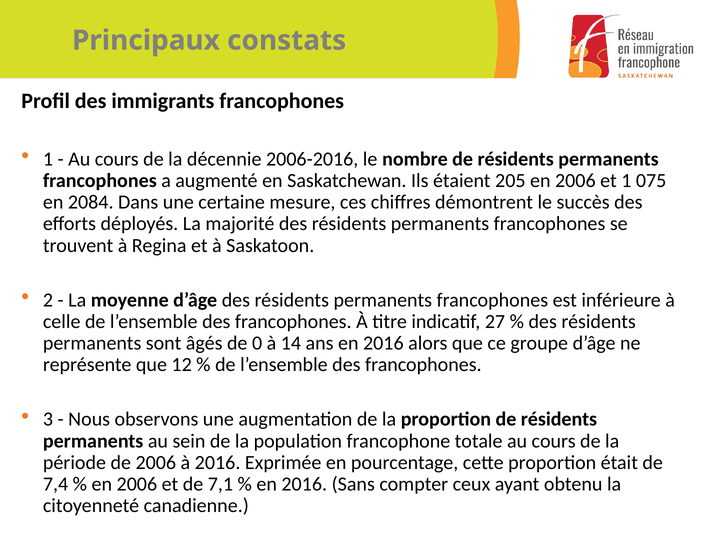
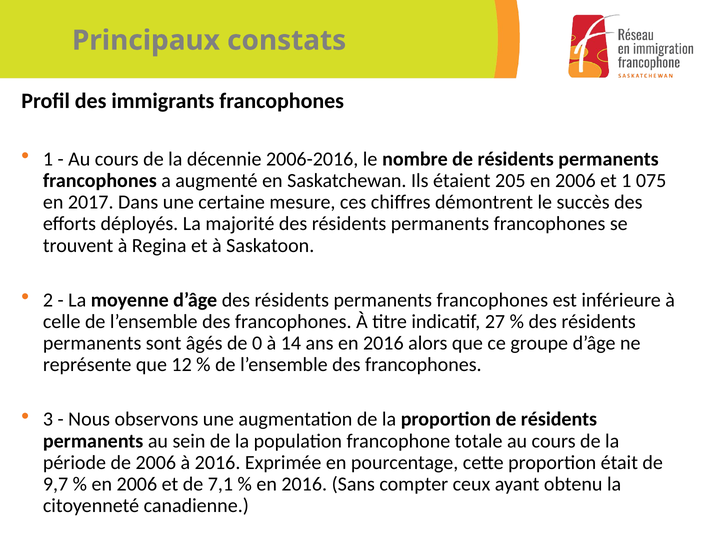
2084: 2084 -> 2017 (91, 202)
7,4: 7,4 -> 9,7 (56, 484)
